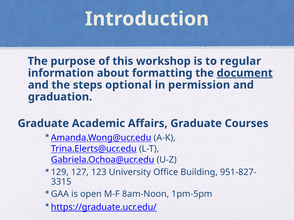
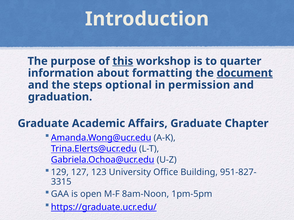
this underline: none -> present (123, 61)
regular: regular -> quarter (241, 61)
Courses: Courses -> Chapter (247, 124)
